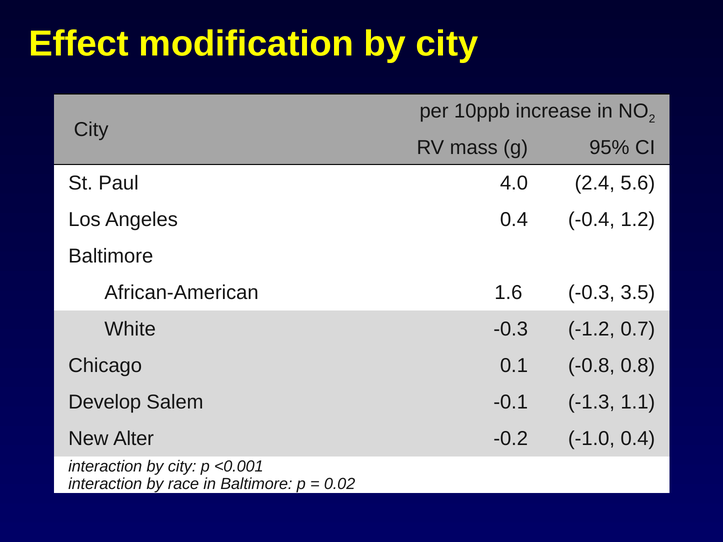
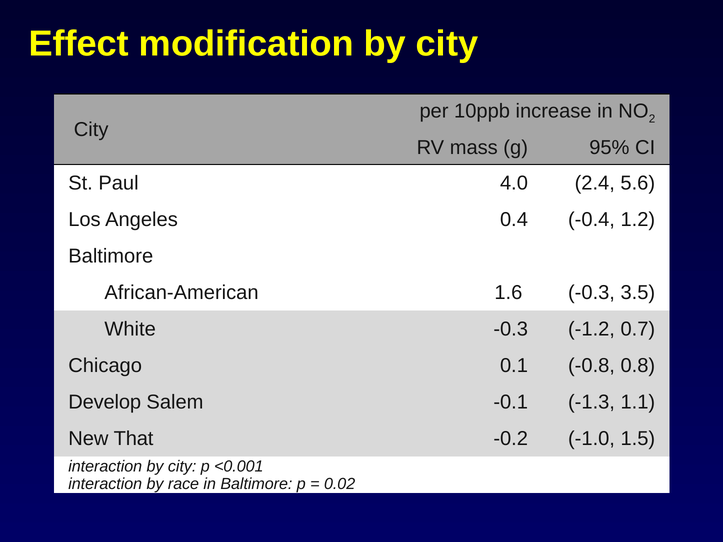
Alter: Alter -> That (134, 439)
-1.0 0.4: 0.4 -> 1.5 (638, 439)
